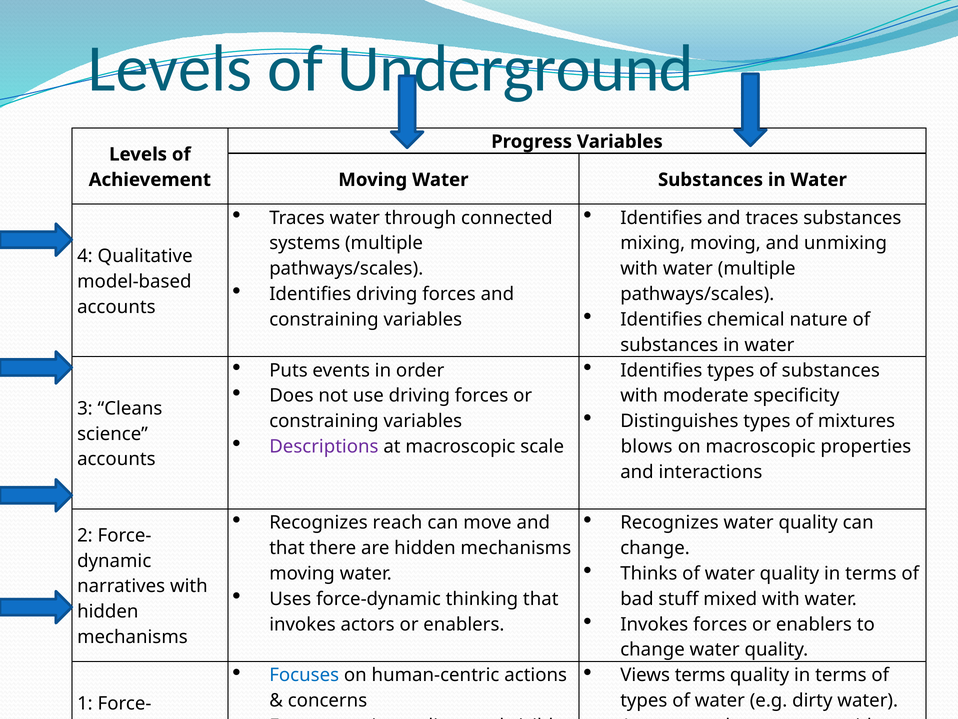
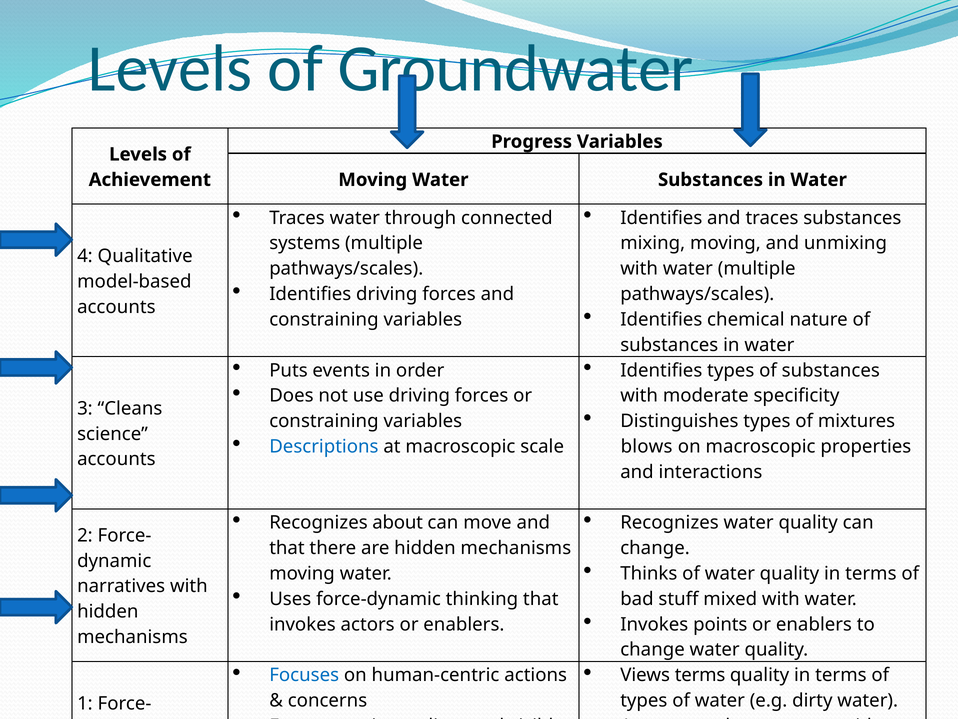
Underground: Underground -> Groundwater (516, 68)
Descriptions colour: purple -> blue (324, 446)
reach: reach -> about (398, 522)
Invokes forces: forces -> points (720, 624)
